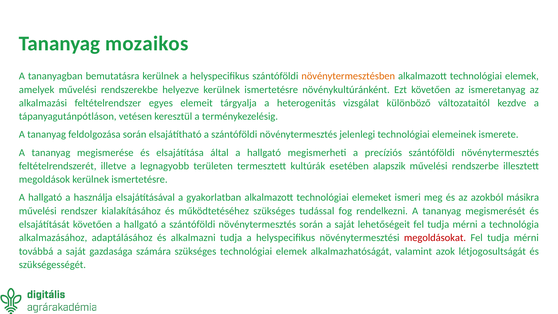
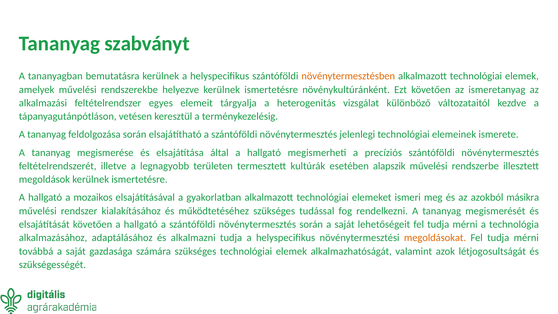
mozaikos: mozaikos -> szabványt (147, 43)
használja: használja -> mozaikos (93, 197)
megoldásokat colour: red -> orange (435, 238)
